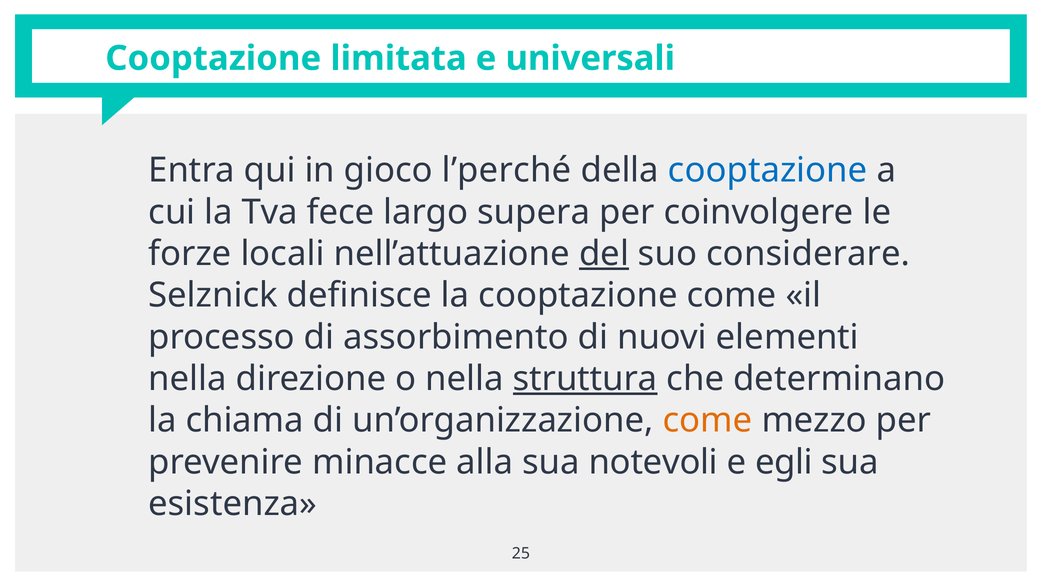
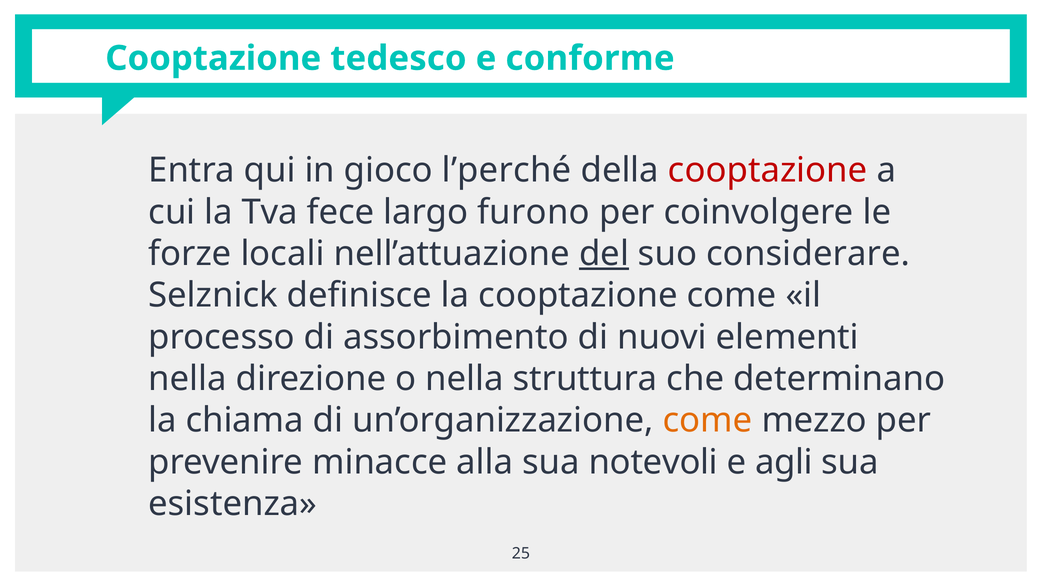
limitata: limitata -> tedesco (398, 58)
universali: universali -> conforme (590, 58)
cooptazione colour: blue -> red (768, 170)
supera: supera -> furono (534, 212)
struttura underline: present -> none (585, 379)
egli: egli -> agli (784, 462)
